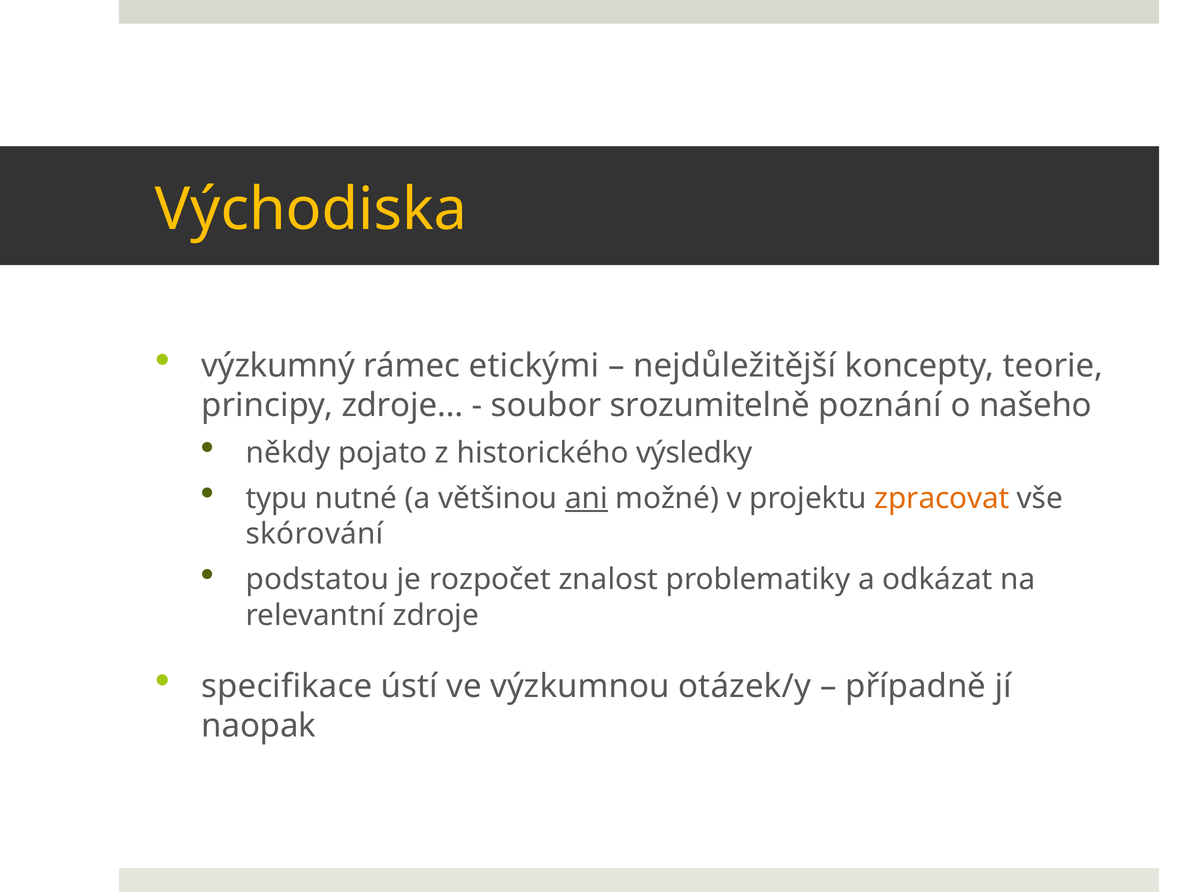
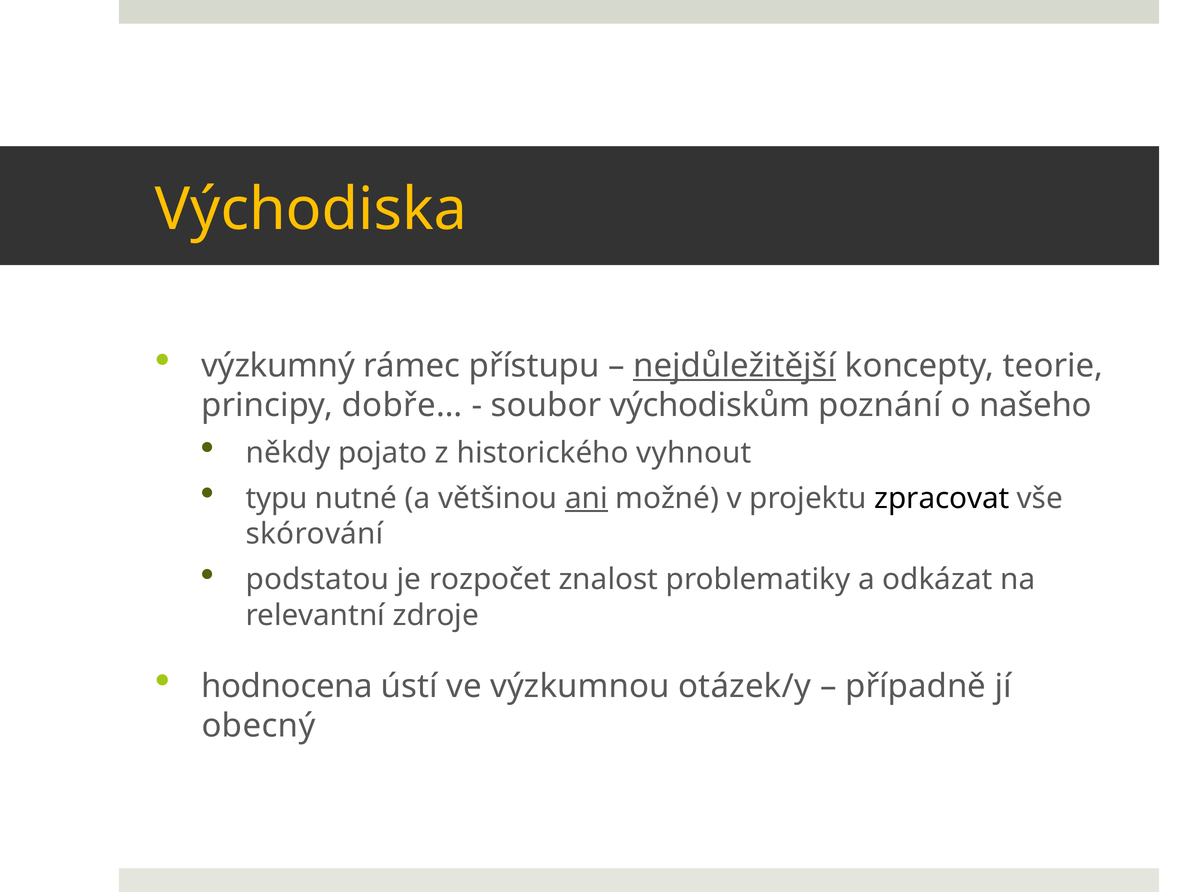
etickými: etickými -> přístupu (534, 366)
nejdůležitější underline: none -> present (735, 366)
zdroje…: zdroje… -> dobře… (402, 405)
srozumitelně: srozumitelně -> východiskům (710, 405)
výsledky: výsledky -> vyhnout (694, 453)
zpracovat colour: orange -> black (942, 498)
specifikace: specifikace -> hodnocena (287, 686)
naopak: naopak -> obecný (259, 726)
